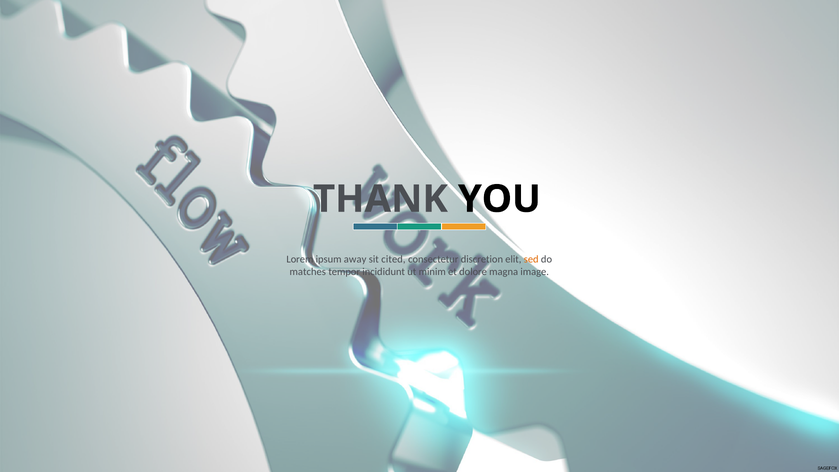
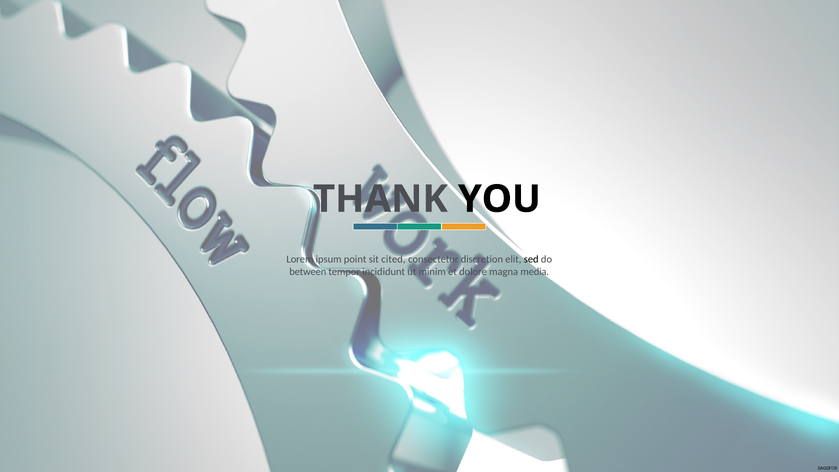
away: away -> point (355, 259)
sed colour: orange -> black (531, 259)
matches: matches -> between (308, 272)
image: image -> media (535, 272)
